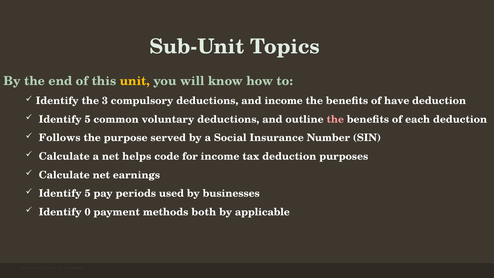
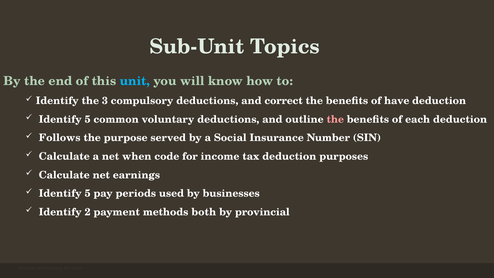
unit colour: yellow -> light blue (135, 81)
and income: income -> correct (284, 101)
helps: helps -> when (137, 156)
0: 0 -> 2 (88, 212)
applicable: applicable -> provincial (262, 212)
